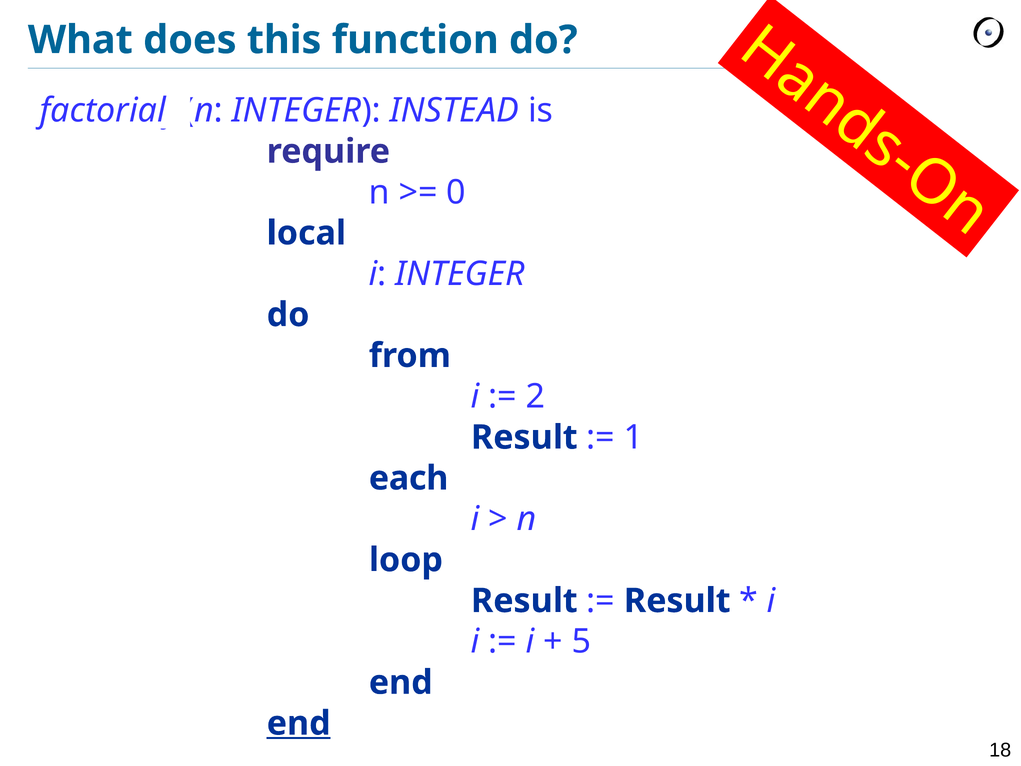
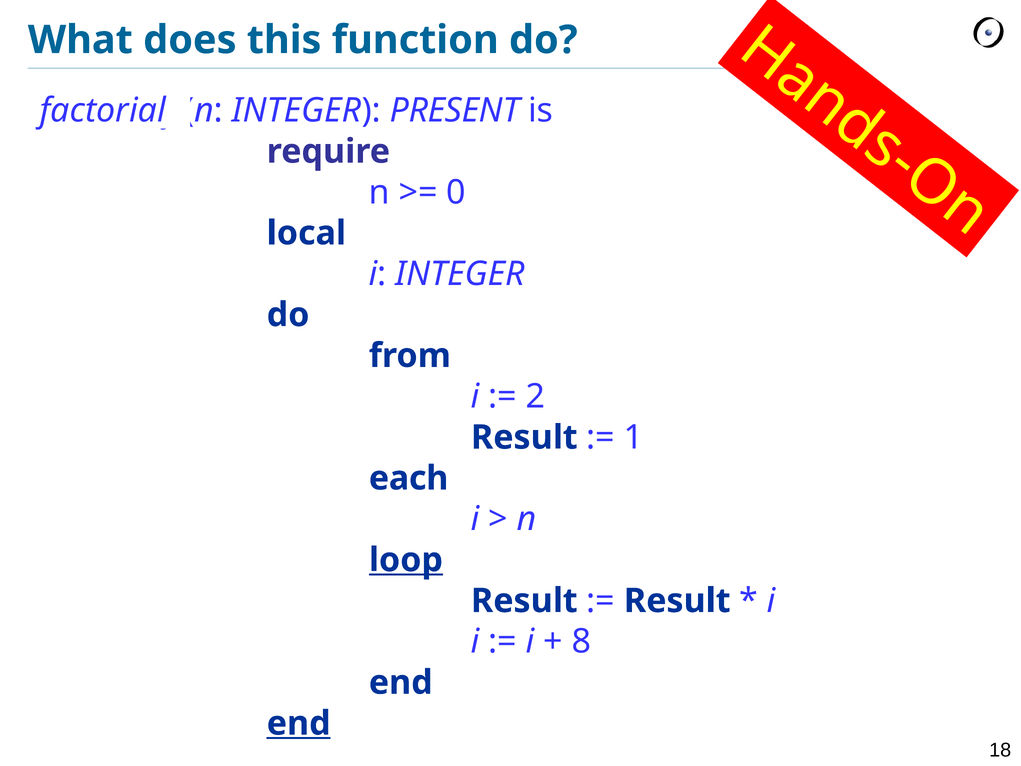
INSTEAD: INSTEAD -> PRESENT (455, 111)
loop underline: none -> present (406, 560)
5: 5 -> 8 (581, 641)
